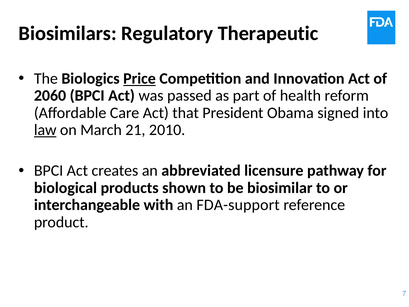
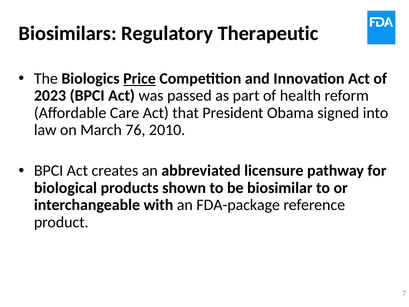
2060: 2060 -> 2023 (50, 96)
law underline: present -> none (45, 130)
21: 21 -> 76 (135, 130)
FDA-support: FDA-support -> FDA-package (238, 205)
